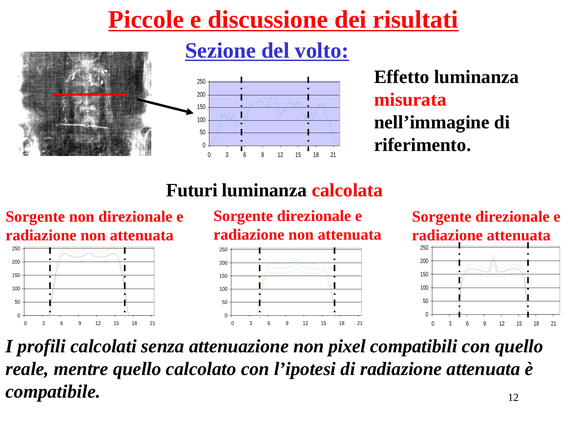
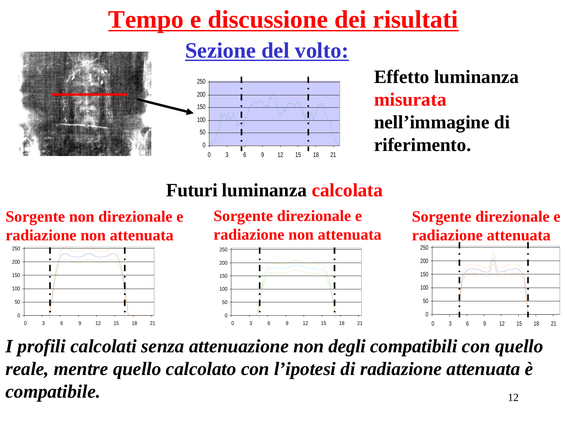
Piccole: Piccole -> Tempo (146, 20)
pixel: pixel -> degli (347, 346)
